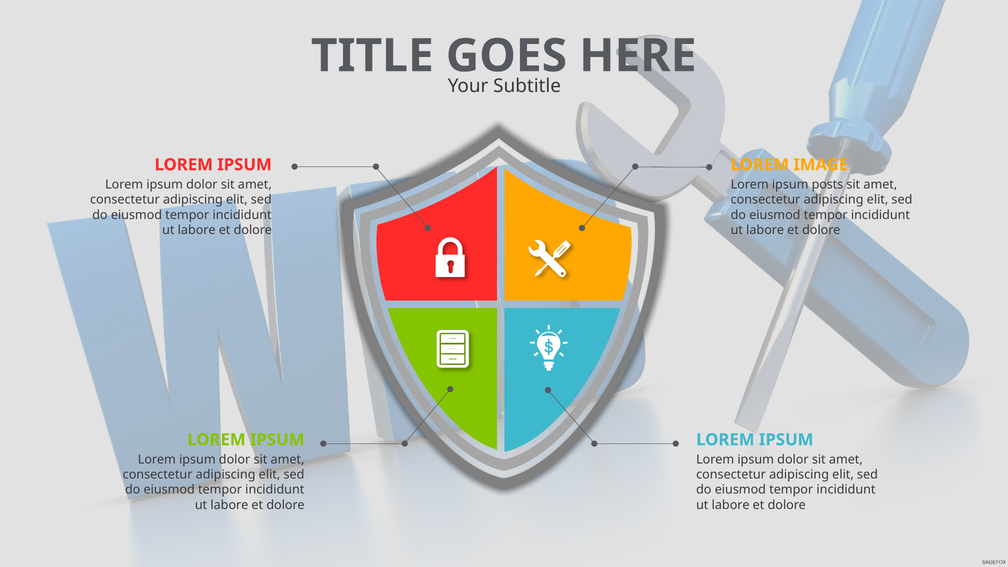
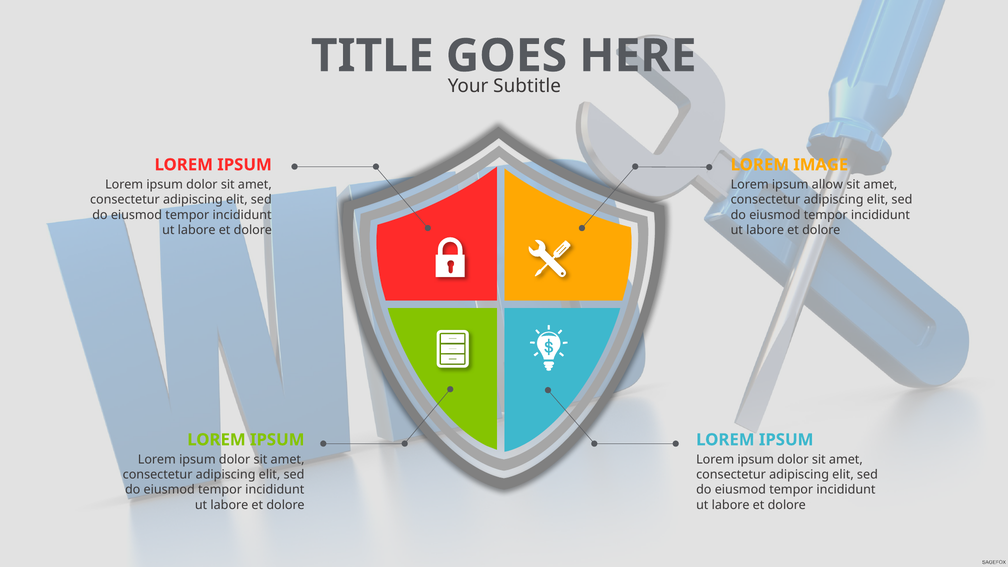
posts: posts -> allow (827, 185)
